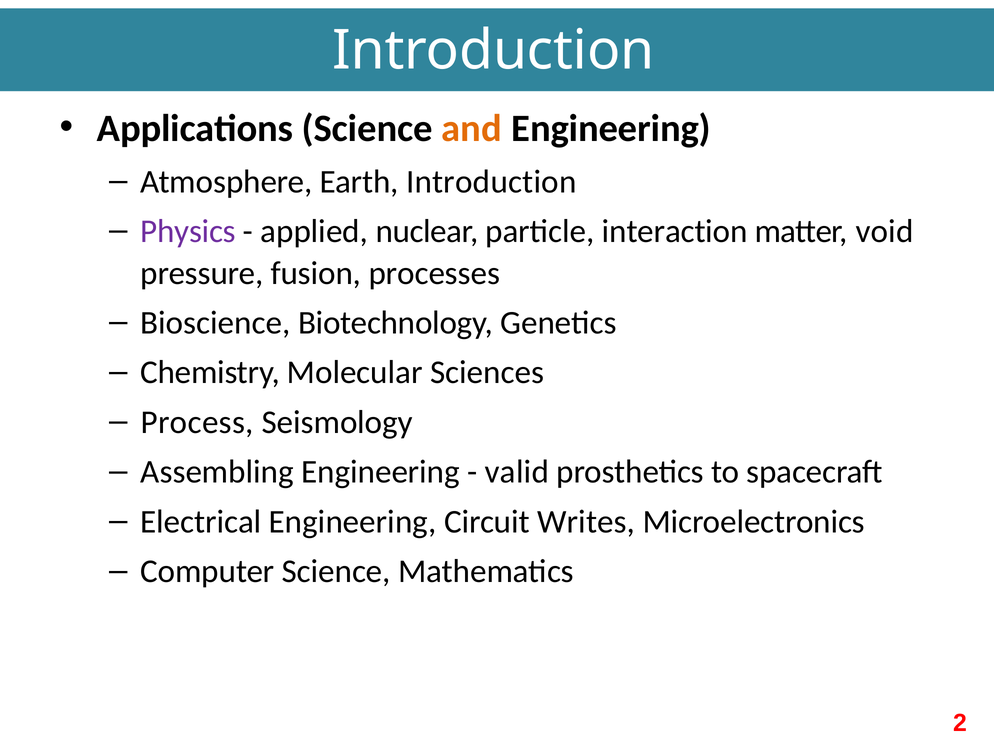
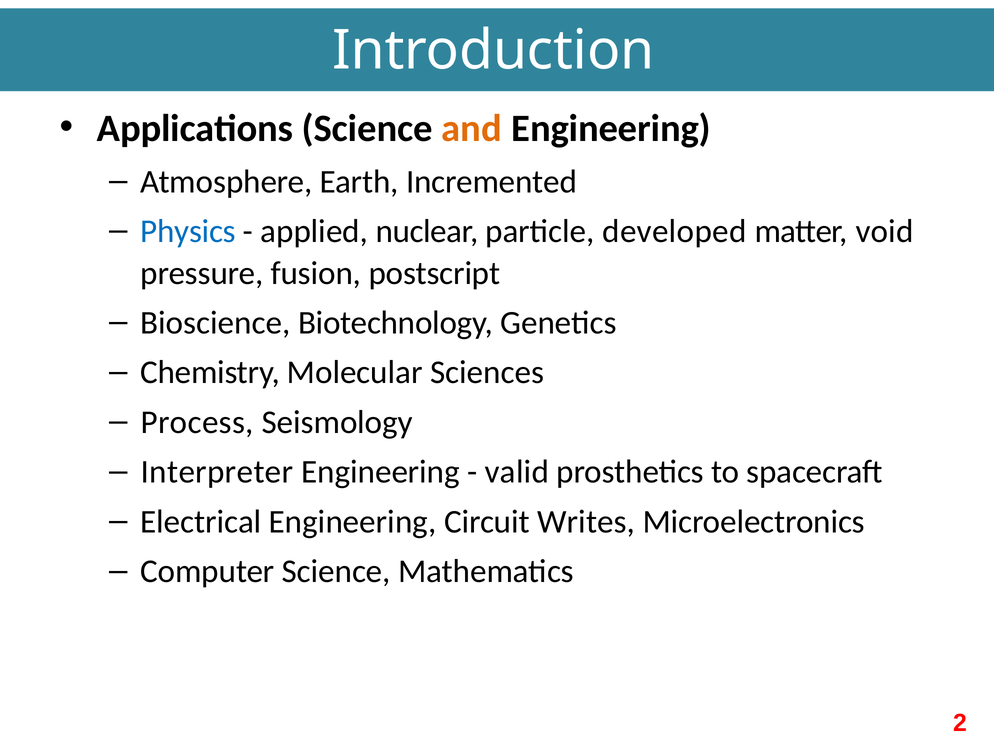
Earth Introduction: Introduction -> Incremented (491, 181)
Physics colour: purple -> blue (188, 231)
interaction: interaction -> developed (674, 231)
processes: processes -> postscript (434, 273)
Assembling: Assembling -> Interpreter (217, 472)
